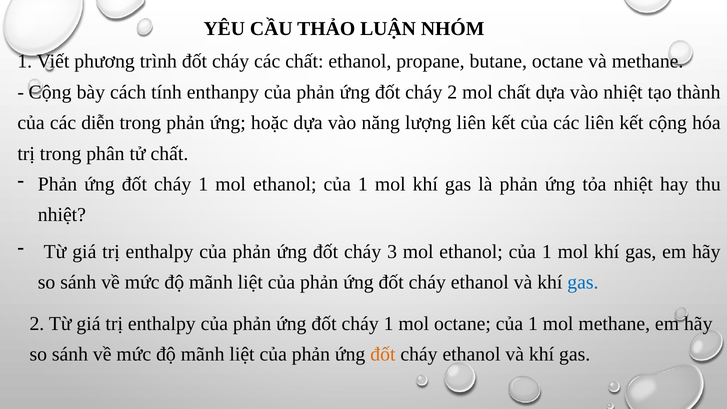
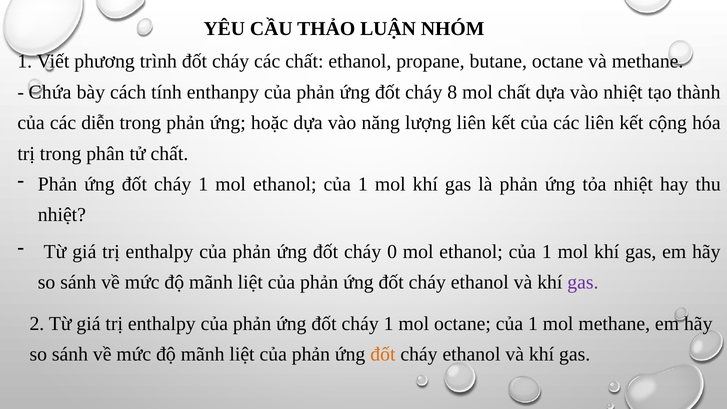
Cộng: Cộng -> Chứa (50, 92)
cháy 2: 2 -> 8 (452, 92)
3: 3 -> 0 (392, 252)
gas colour: blue -> purple (583, 282)
